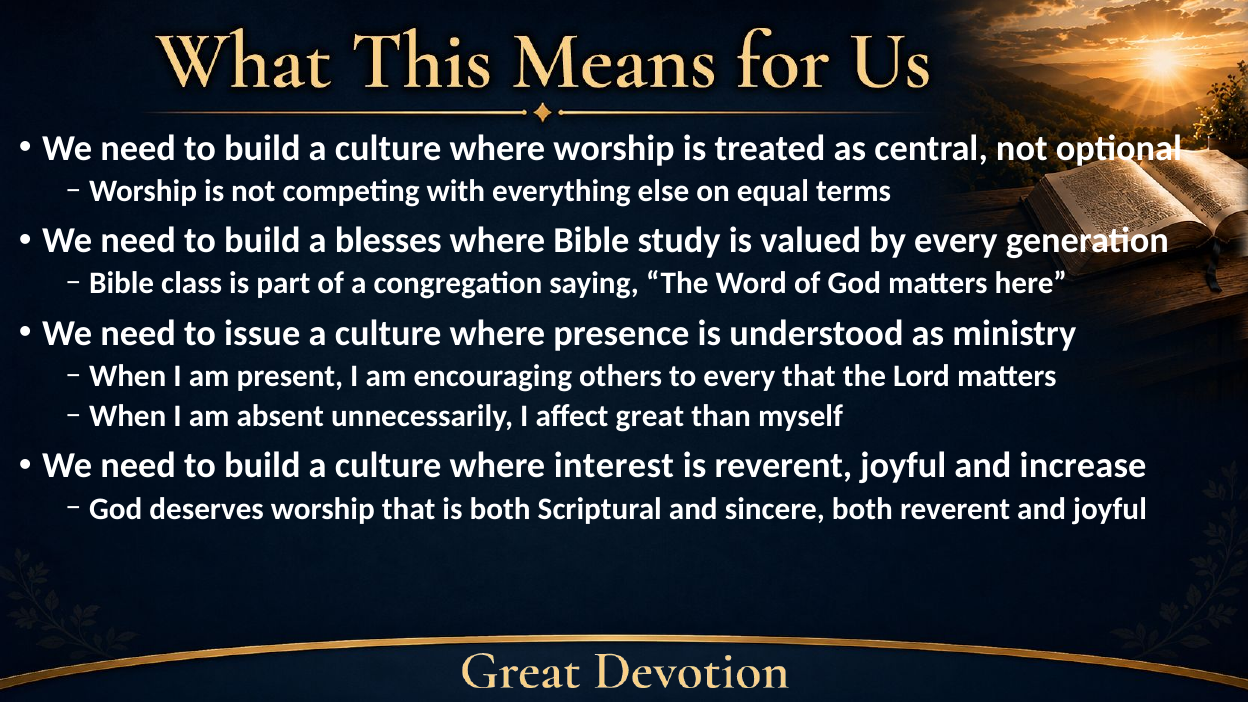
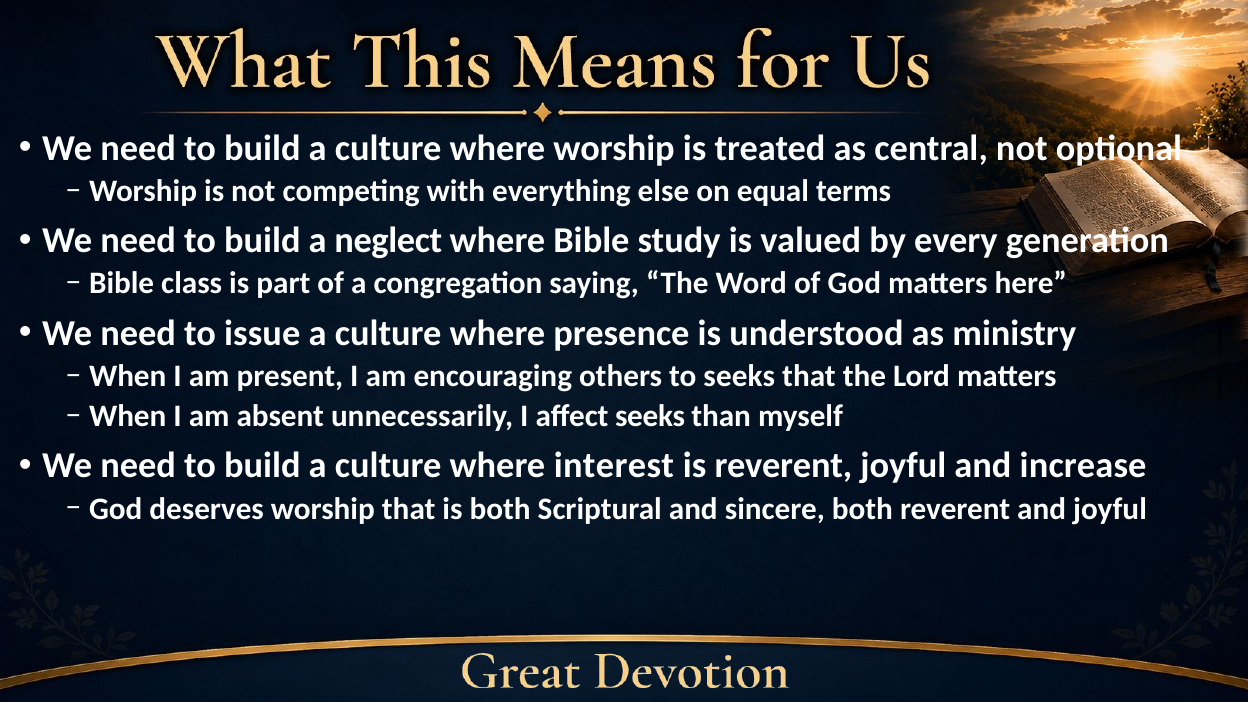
blesses: blesses -> neglect (388, 241)
to every: every -> seeks (739, 376)
affect great: great -> seeks (650, 416)
